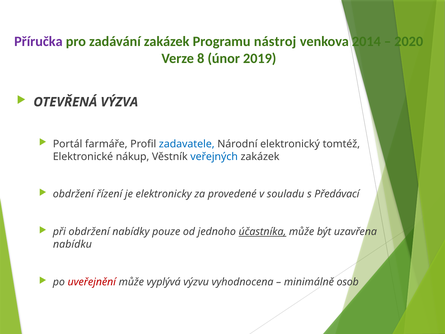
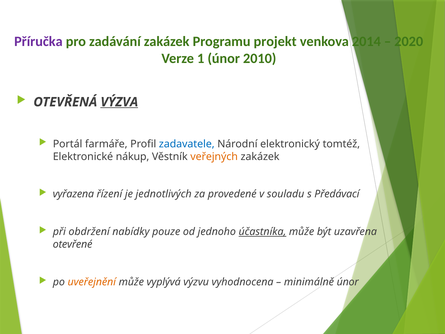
nástroj: nástroj -> projekt (275, 41)
8: 8 -> 1 (201, 58)
2019: 2019 -> 2010 (260, 58)
VÝZVA underline: none -> present (119, 102)
veřejných colour: blue -> orange (214, 156)
obdržení: obdržení -> vyřazena (73, 194)
elektronicky: elektronicky -> jednotlivých (164, 194)
nabídku: nabídku -> otevřené (73, 244)
uveřejnění colour: red -> orange (92, 282)
minimálně osob: osob -> únor (348, 282)
